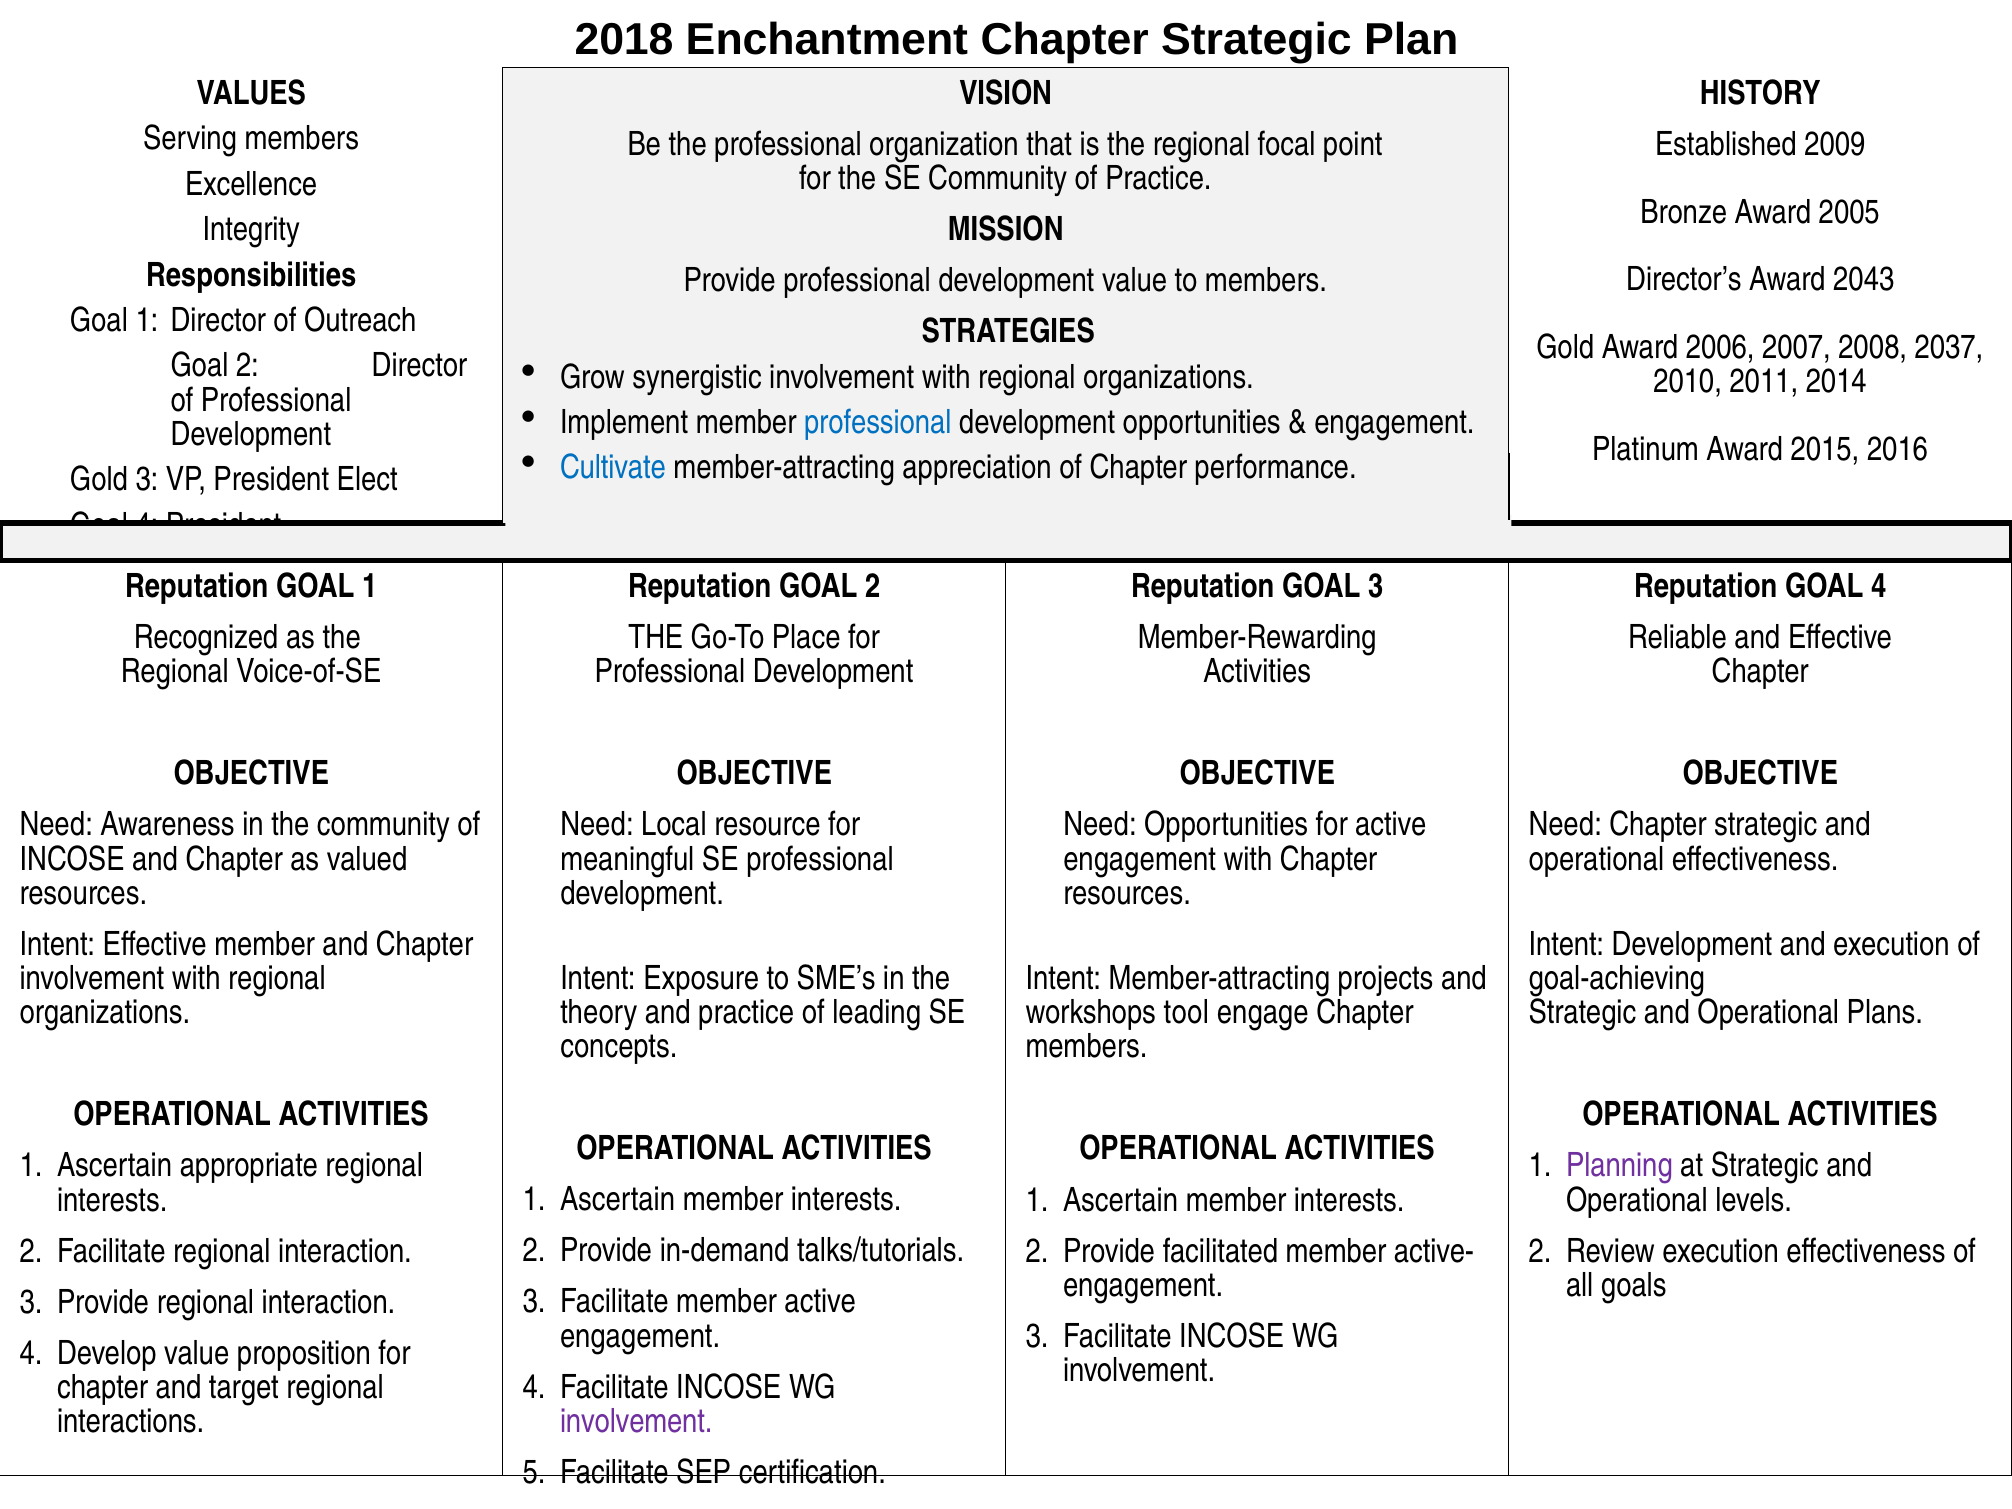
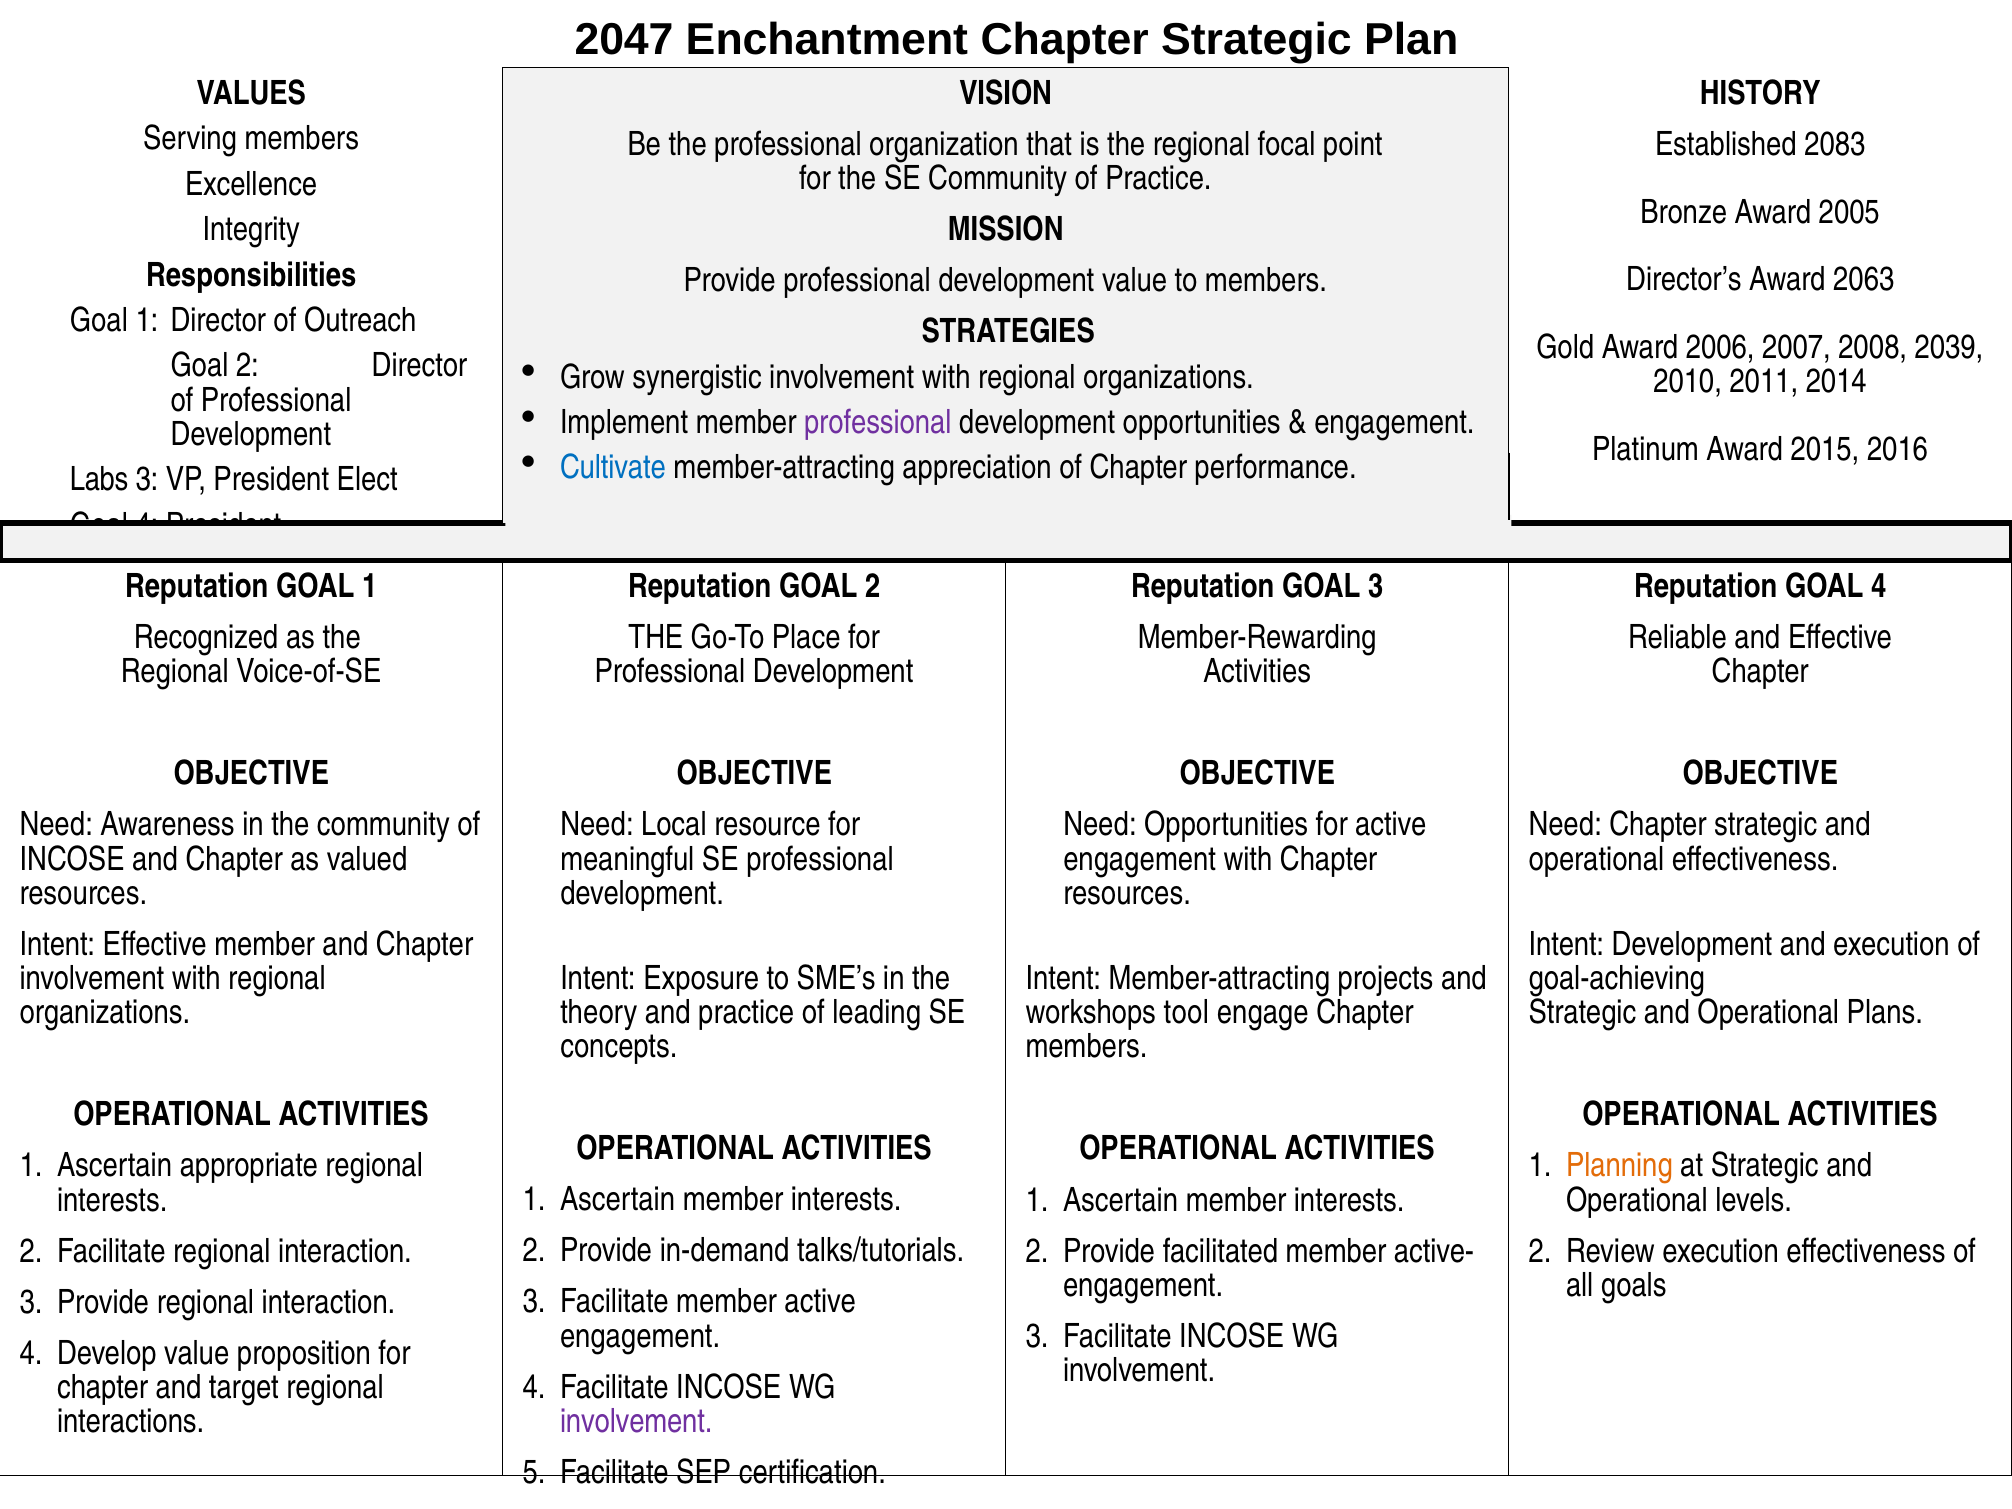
2018: 2018 -> 2047 (624, 40)
2009: 2009 -> 2083 (1835, 144)
2043: 2043 -> 2063 (1864, 280)
2037: 2037 -> 2039 (1949, 348)
professional colour: blue -> purple (878, 422)
Gold: Gold -> Labs (99, 480)
Planning colour: purple -> orange (1619, 1166)
